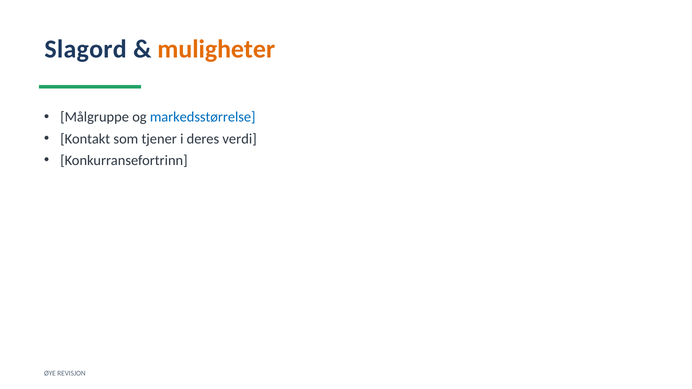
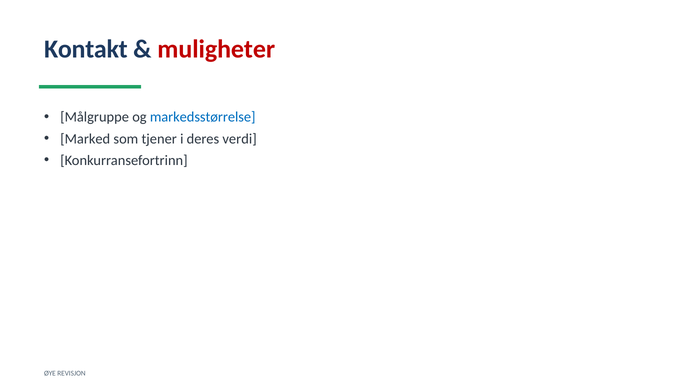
Slagord: Slagord -> Kontakt (86, 49)
muligheter colour: orange -> red (216, 49)
Kontakt: Kontakt -> Marked (85, 139)
